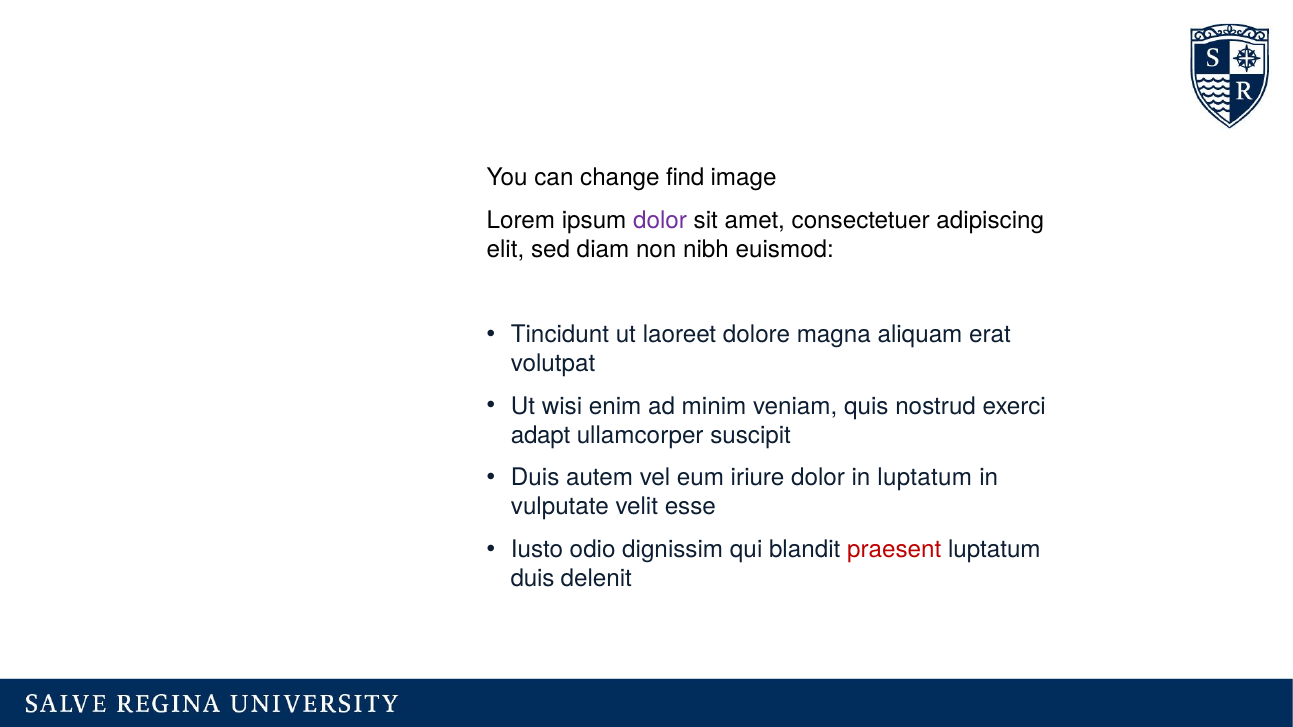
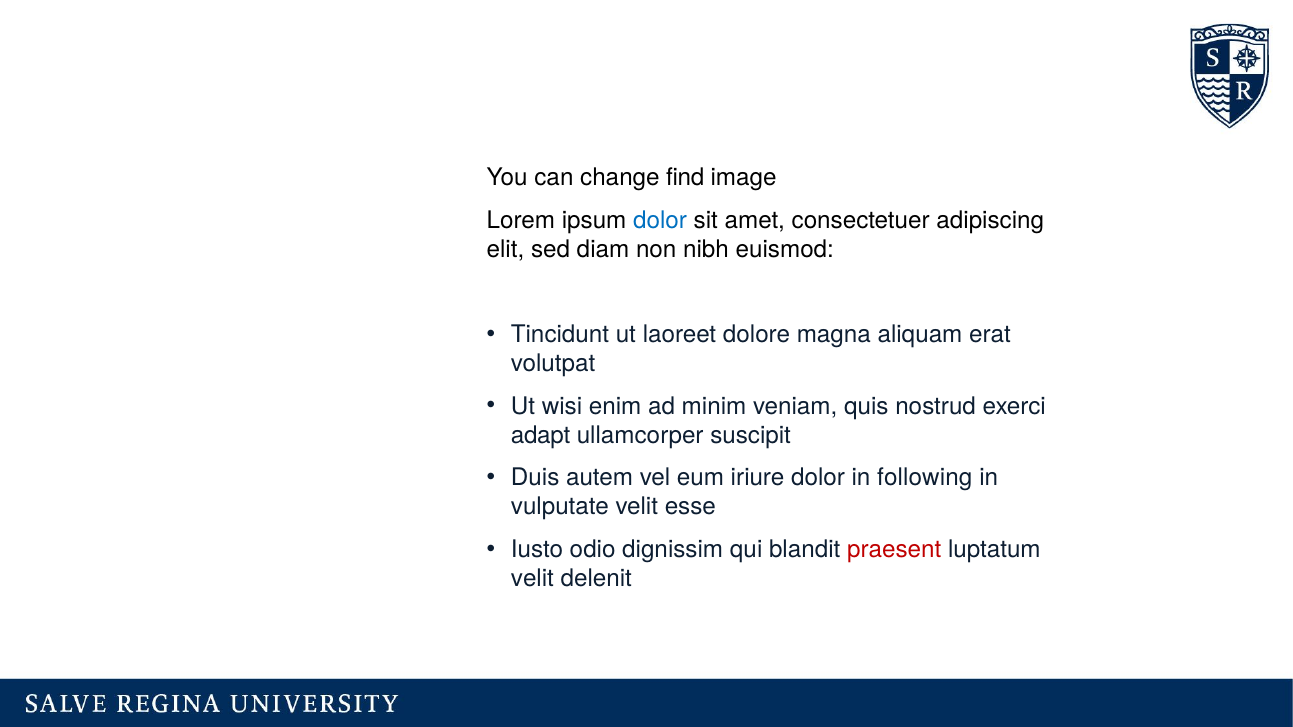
dolor colour: purple -> blue (660, 221)
in luptatum: luptatum -> following (925, 478)
duis: duis -> velit (532, 579)
